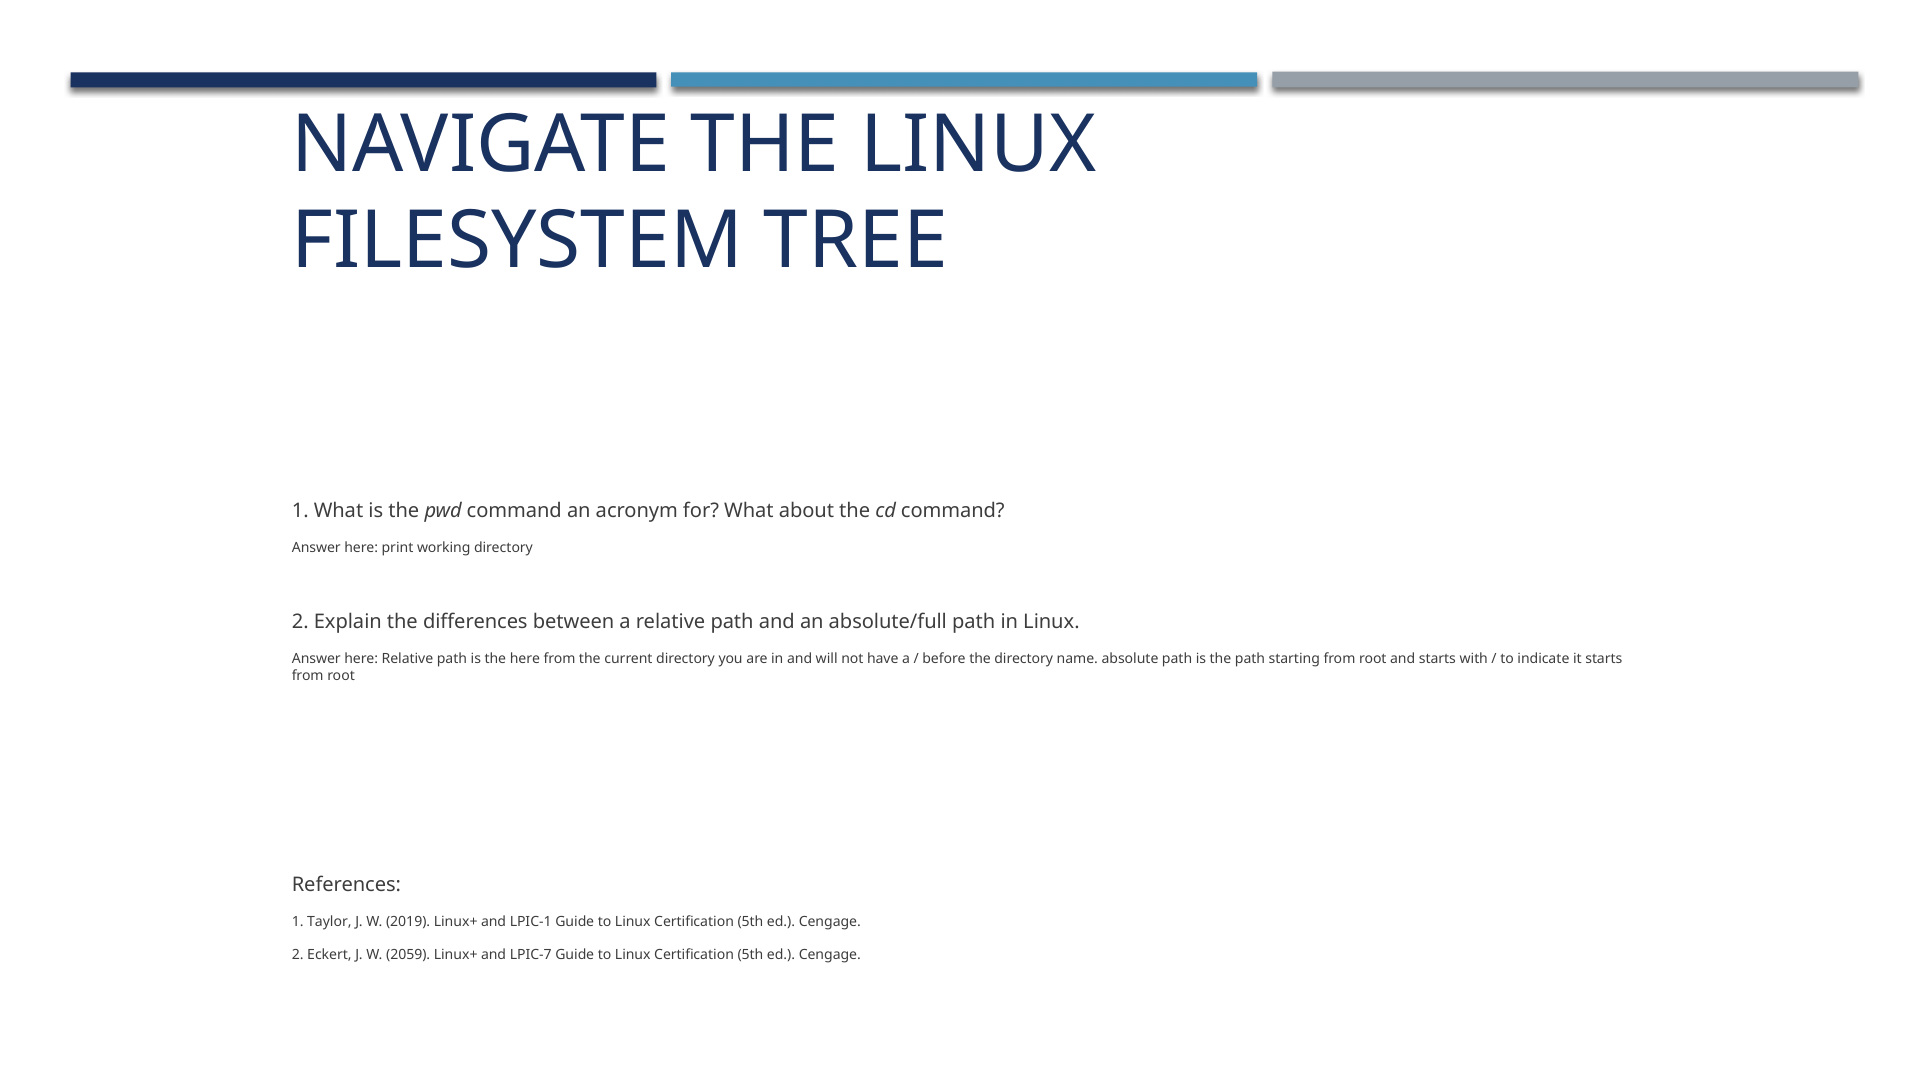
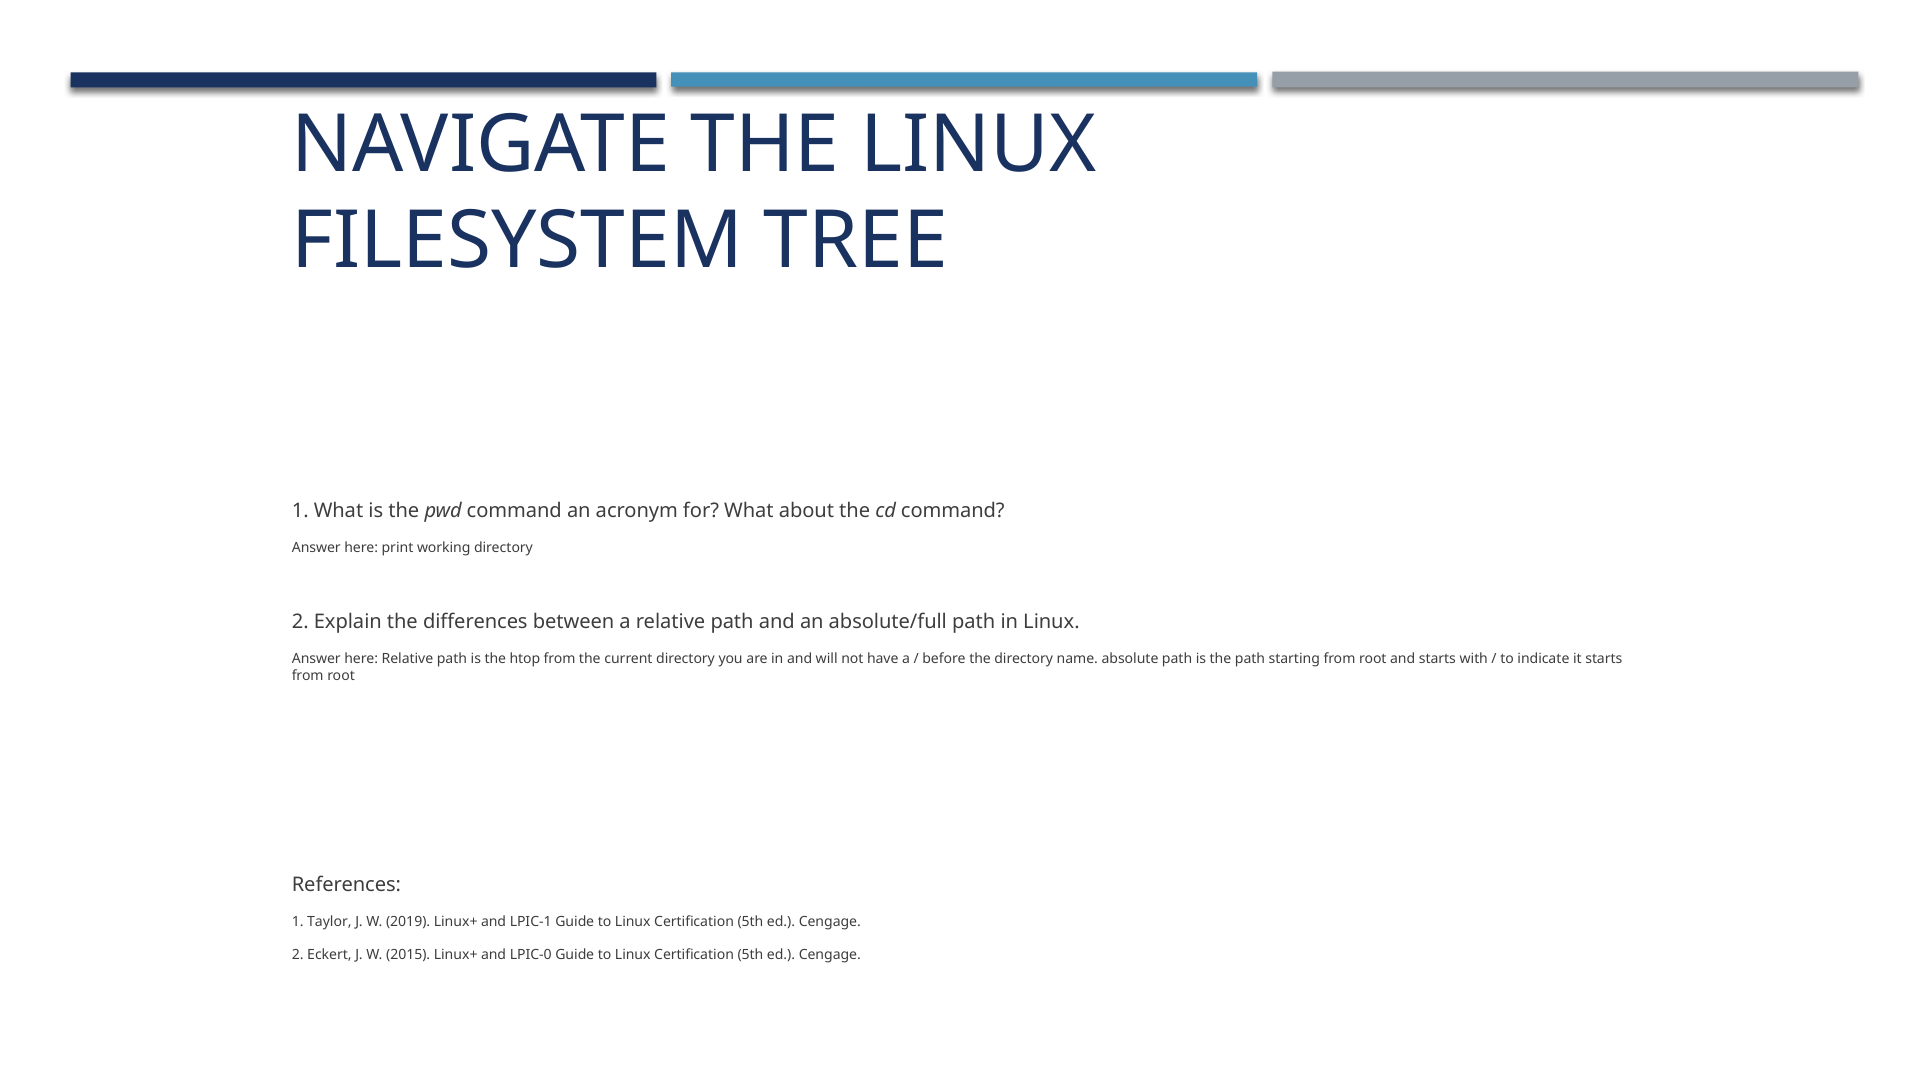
the here: here -> htop (525, 659)
2059: 2059 -> 2015 (408, 955)
LPIC-7: LPIC-7 -> LPIC-0 (531, 955)
